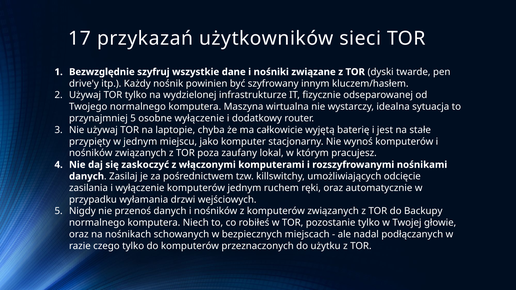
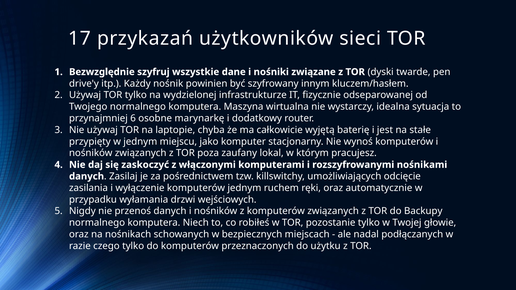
przynajmniej 5: 5 -> 6 (133, 118)
osobne wyłączenie: wyłączenie -> marynarkę (199, 118)
